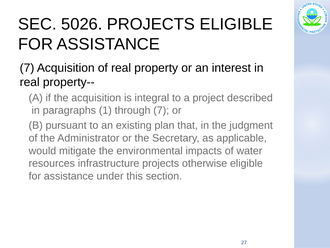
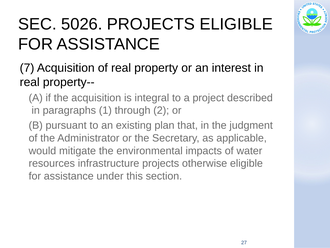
through 7: 7 -> 2 (161, 110)
